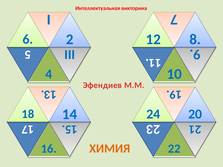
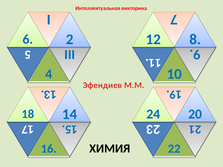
ХИМИЯ colour: orange -> black (110, 149)
